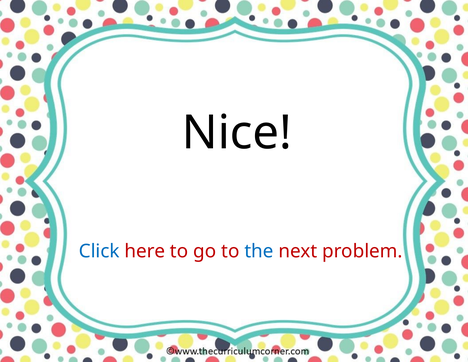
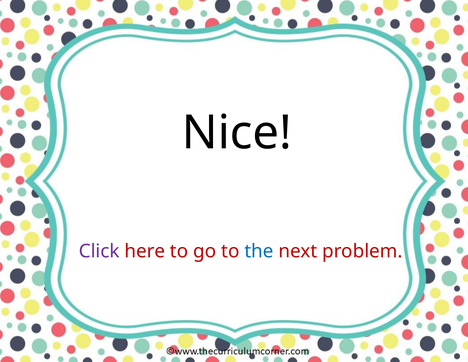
Click colour: blue -> purple (99, 251)
